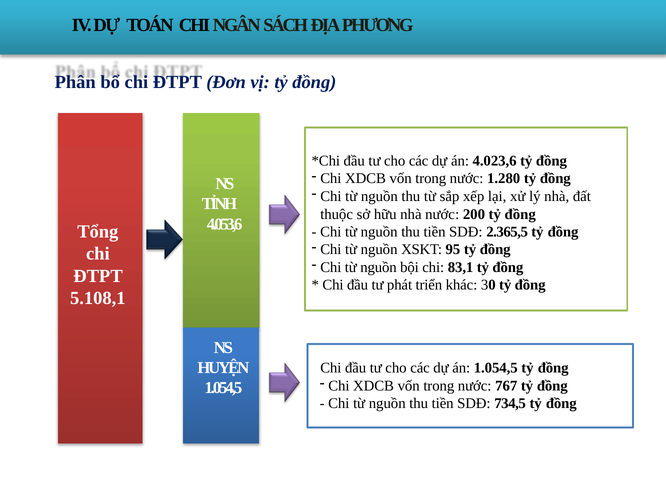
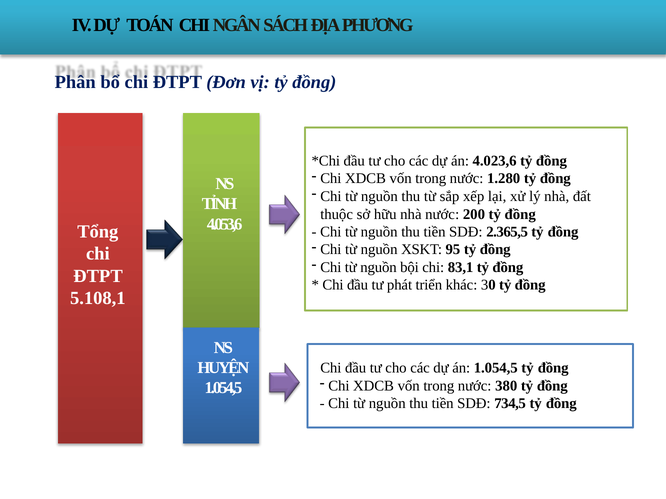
767: 767 -> 380 (506, 386)
